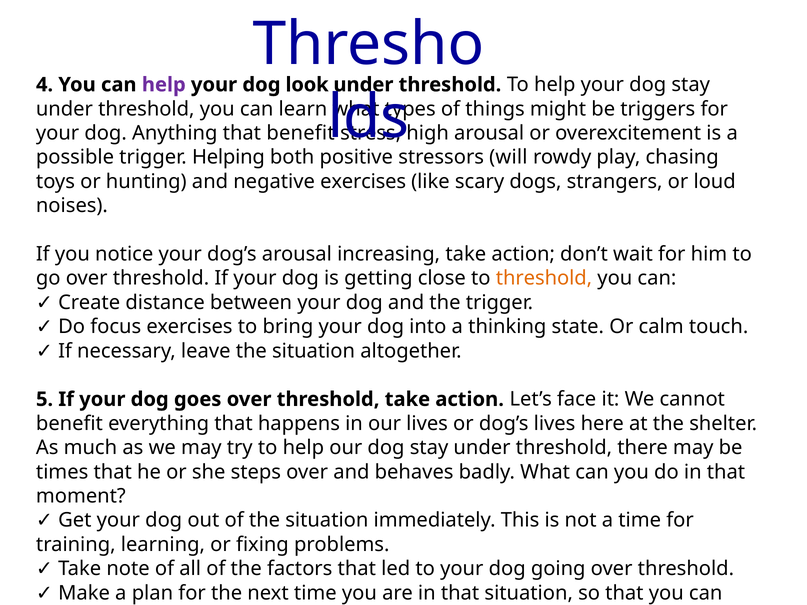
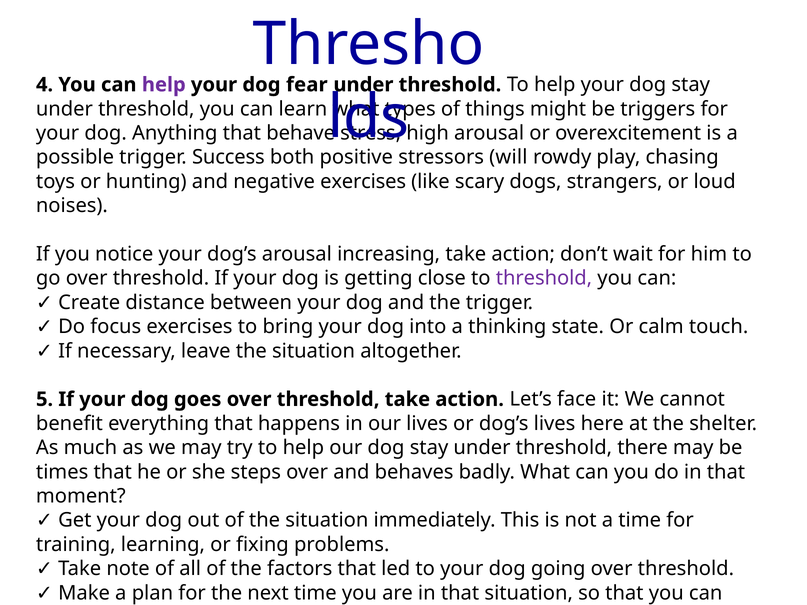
look: look -> fear (307, 85)
that benefit: benefit -> behave (301, 133)
Helping: Helping -> Success (228, 157)
threshold colour: orange -> purple (544, 278)
